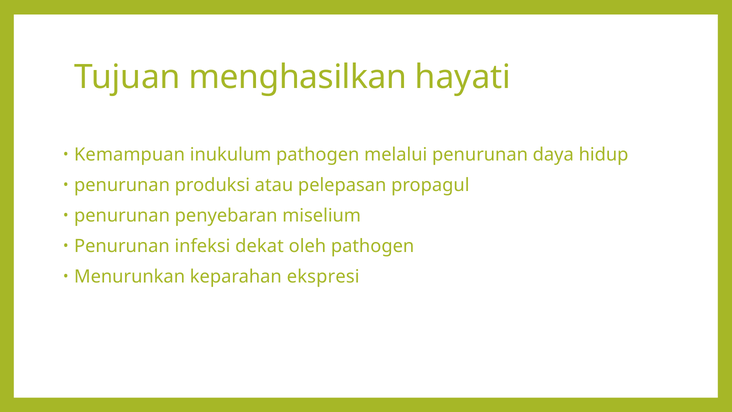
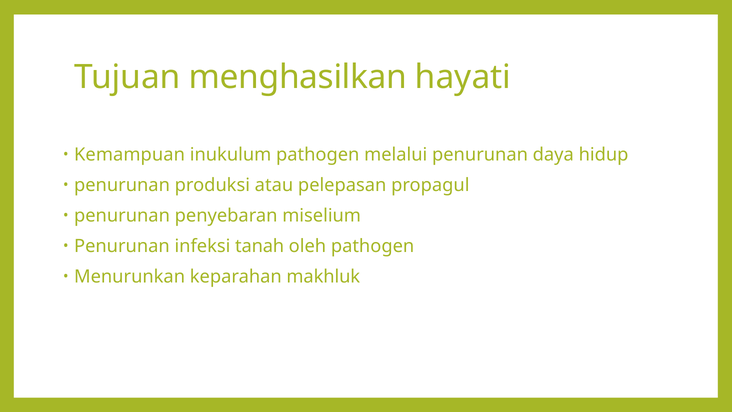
dekat: dekat -> tanah (260, 246)
ekspresi: ekspresi -> makhluk (323, 276)
